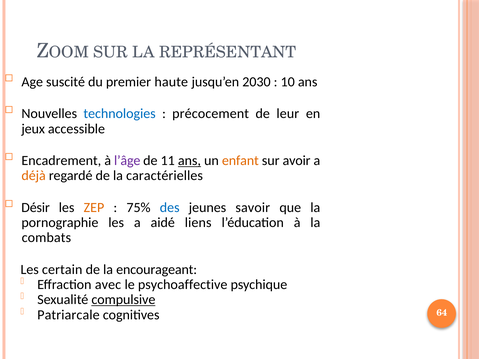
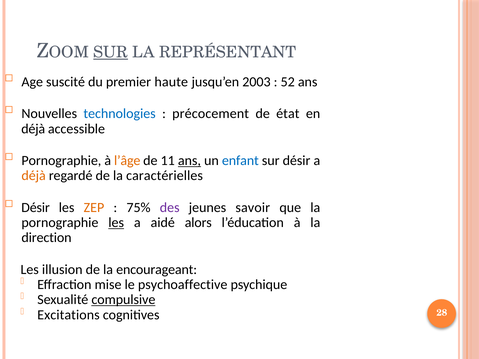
SUR underline: none -> present (111, 52)
2030: 2030 -> 2003 (256, 82)
10: 10 -> 52 (288, 82)
leur: leur -> état (288, 114)
jeux: jeux -> déjà (33, 129)
Encadrement: Encadrement -> Pornographie (61, 161)
l’âge colour: purple -> orange (127, 161)
enfant colour: orange -> blue (240, 161)
sur avoir: avoir -> désir (297, 161)
des colour: blue -> purple (170, 208)
les underline: none -> present (116, 223)
liens: liens -> alors (198, 223)
combats: combats -> direction (47, 238)
certain: certain -> illusion (62, 270)
avec: avec -> mise (108, 285)
Patriarcale: Patriarcale -> Excitations (68, 315)
64: 64 -> 28 (442, 313)
